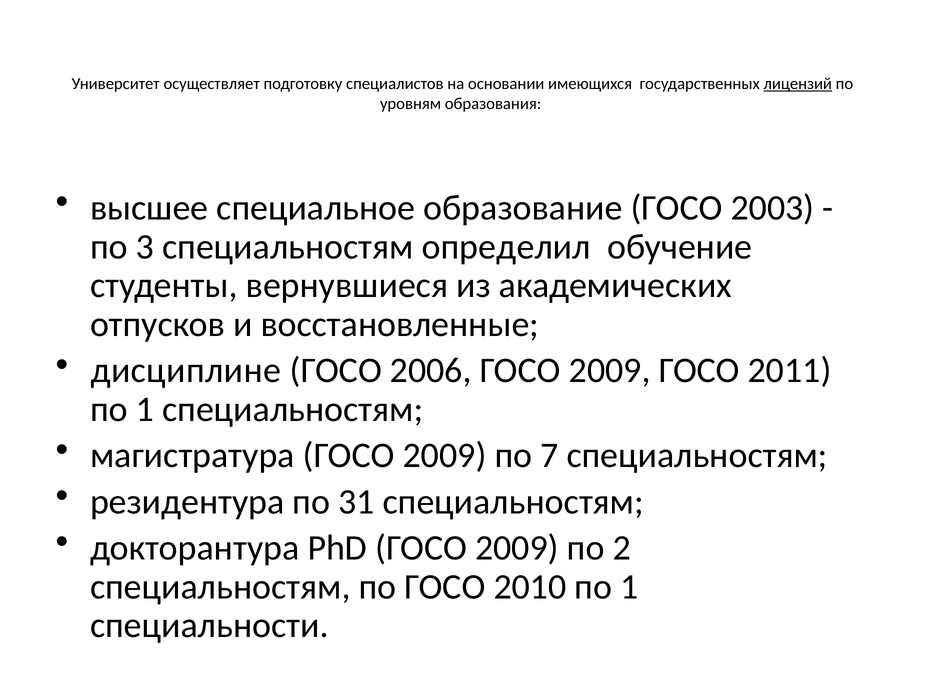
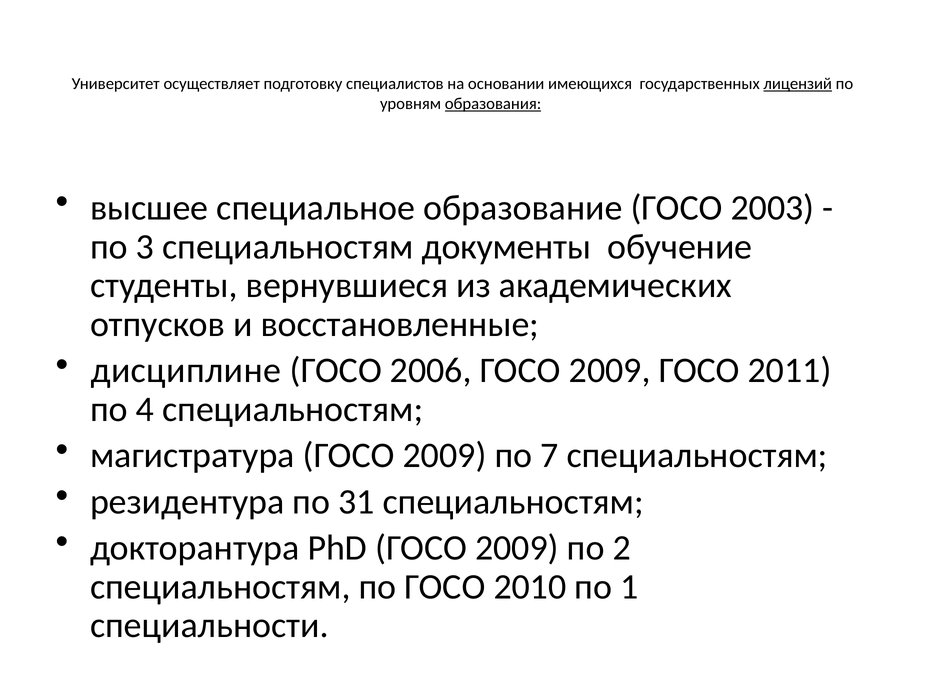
образования underline: none -> present (493, 104)
определил: определил -> документы (506, 247)
1: 1 -> 4 (145, 410)
